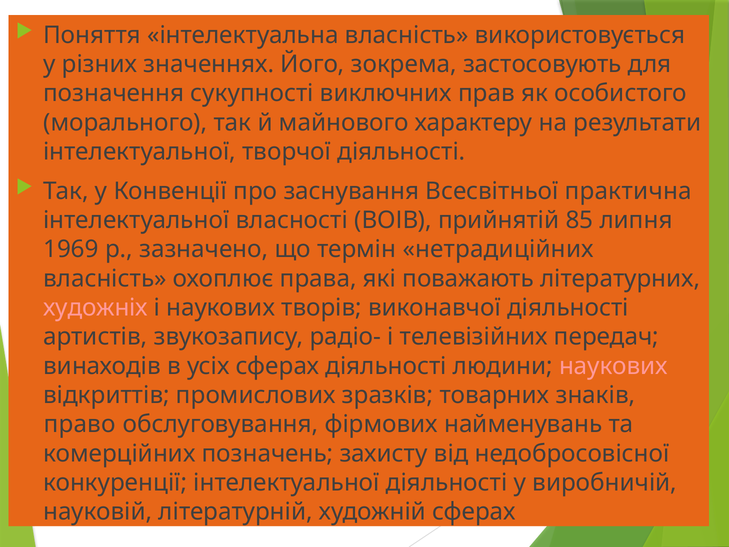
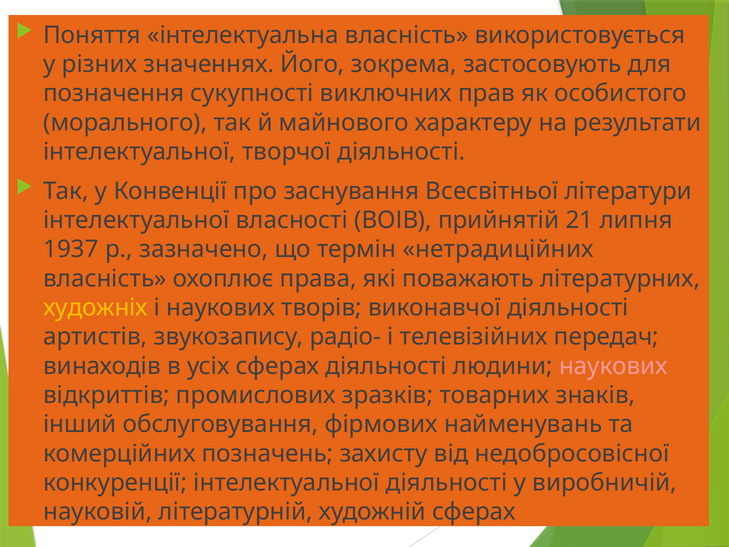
практична: практична -> літератури (628, 191)
85: 85 -> 21 (579, 220)
1969: 1969 -> 1937 (71, 249)
художніх colour: pink -> yellow (95, 308)
право: право -> інший (80, 424)
